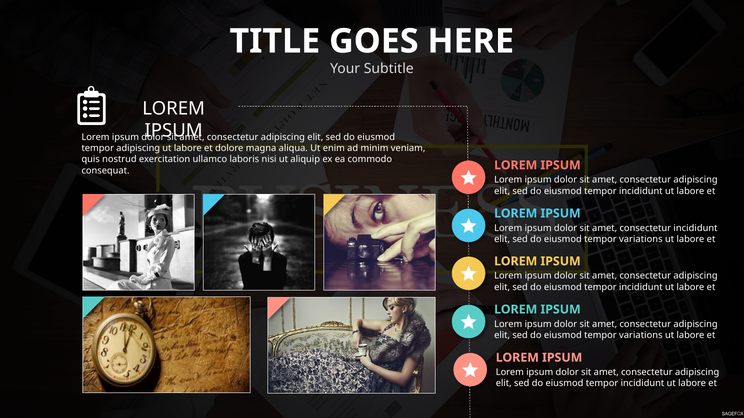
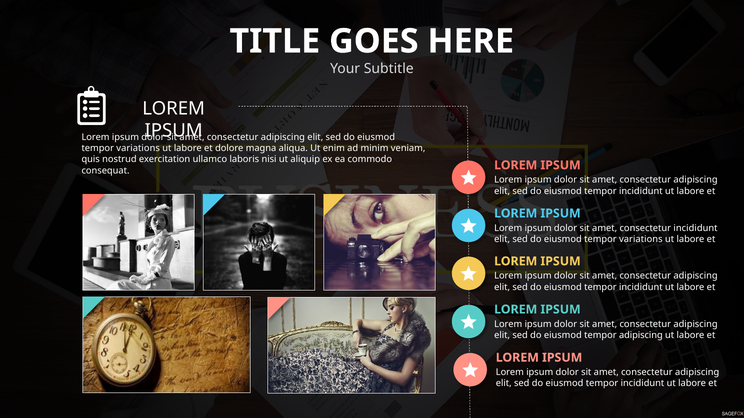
adipiscing: adipiscing -> variations (138, 148)
variations: variations -> adipiscing (641, 336)
